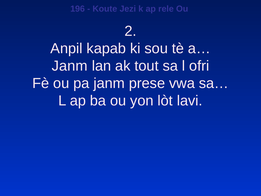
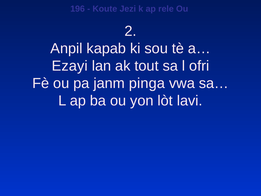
Janm: Janm -> Ezayi (70, 66)
prese: prese -> pinga (147, 83)
